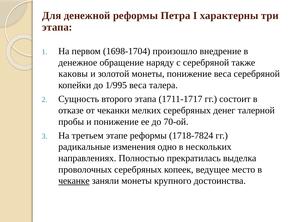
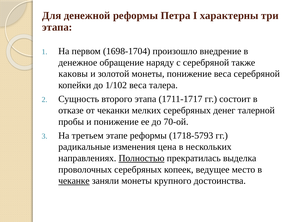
1/995: 1/995 -> 1/102 (116, 85)
1718-7824: 1718-7824 -> 1718-5793 (191, 136)
одно: одно -> цена (167, 147)
Полностью underline: none -> present (142, 158)
